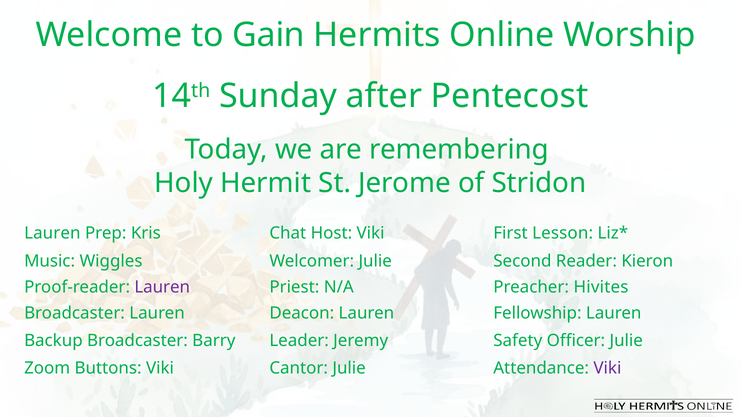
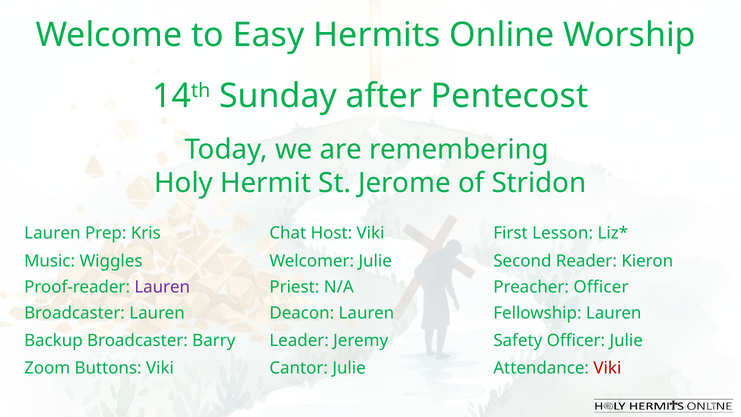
Gain: Gain -> Easy (269, 35)
Preacher Hivites: Hivites -> Officer (601, 287)
Viki colour: purple -> red (607, 368)
